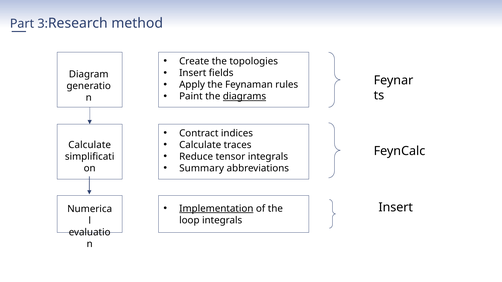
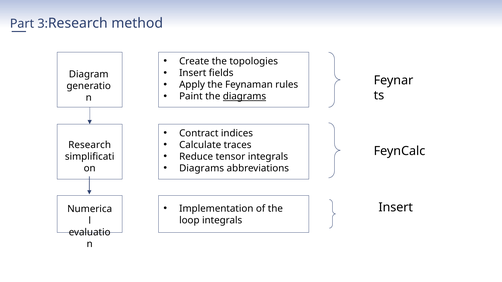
Calculate: Calculate -> Research (90, 145)
Summary: Summary -> Diagrams (202, 168)
Implementation underline: present -> none (216, 209)
